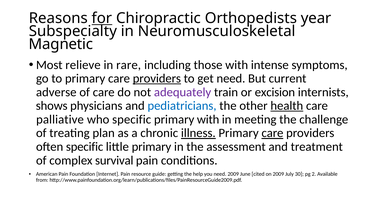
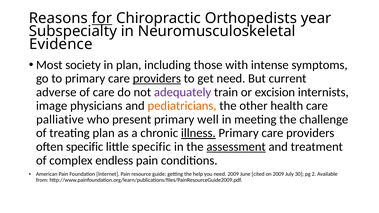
Magnetic: Magnetic -> Evidence (61, 44)
relieve: relieve -> society (83, 65)
in rare: rare -> plan (129, 65)
shows: shows -> image (52, 106)
pediatricians colour: blue -> orange (182, 106)
health underline: present -> none (287, 106)
who specific: specific -> present (132, 120)
primary with: with -> well (208, 120)
care underline: present -> none (272, 133)
little primary: primary -> specific (151, 147)
assessment underline: none -> present (236, 147)
survival: survival -> endless (114, 160)
